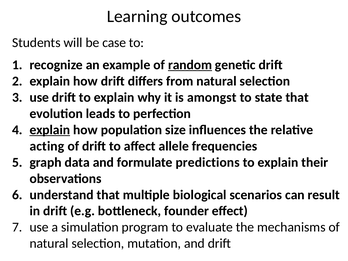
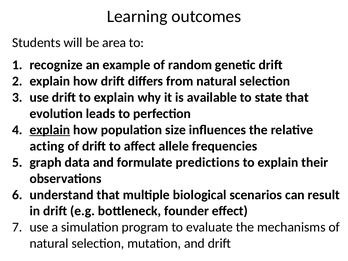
case: case -> area (114, 43)
random underline: present -> none (190, 65)
amongst: amongst -> available (212, 97)
